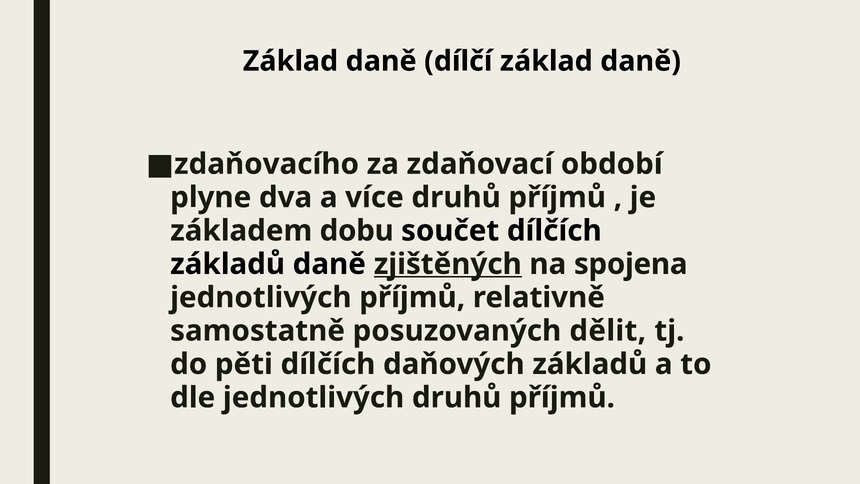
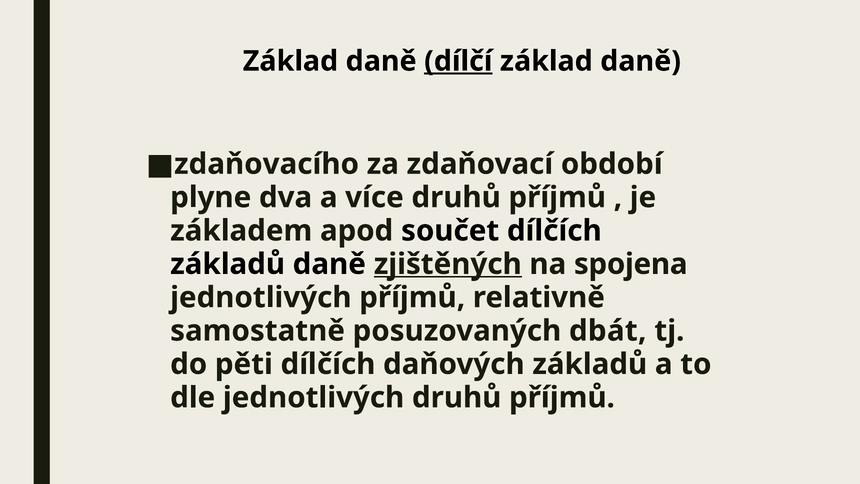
dílčí underline: none -> present (458, 61)
dobu: dobu -> apod (357, 231)
dělit: dělit -> dbát (608, 331)
